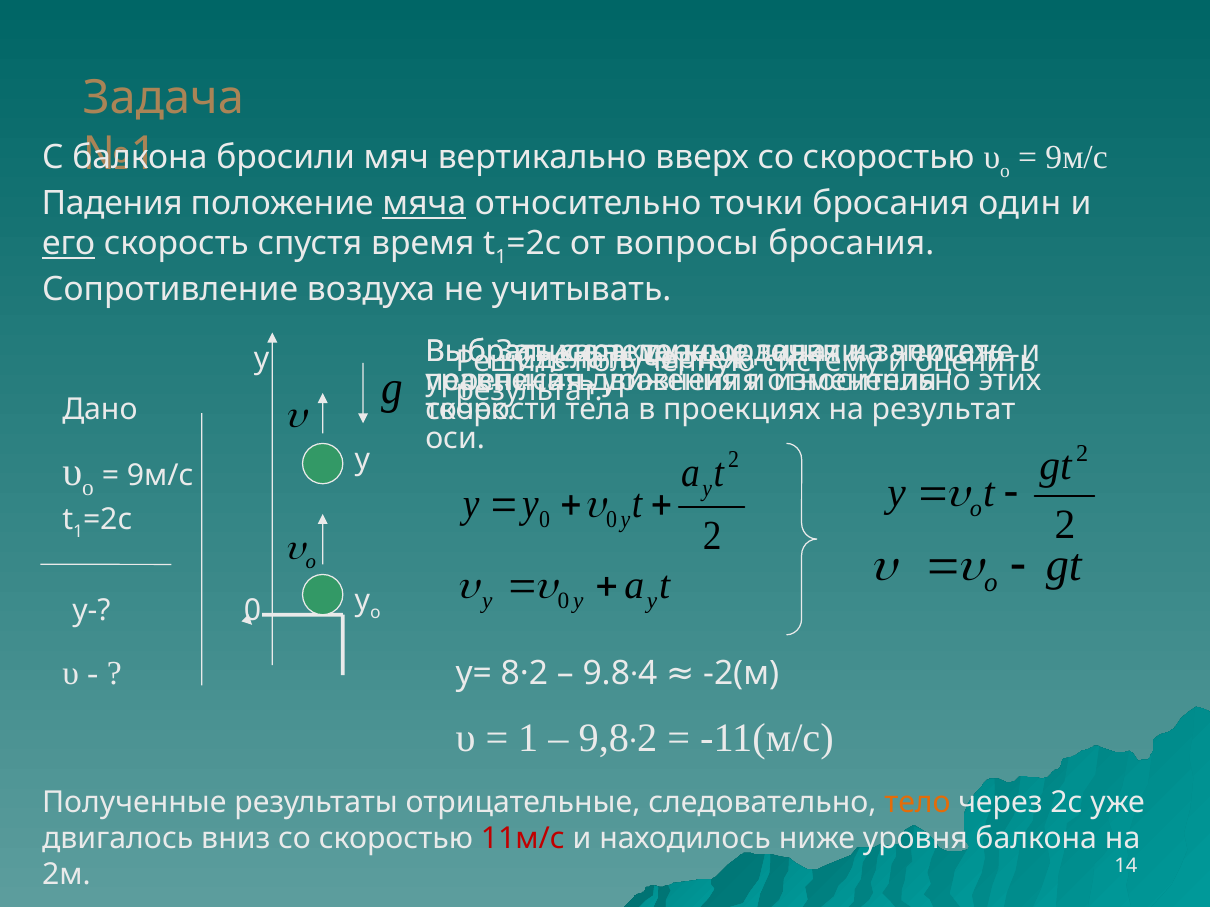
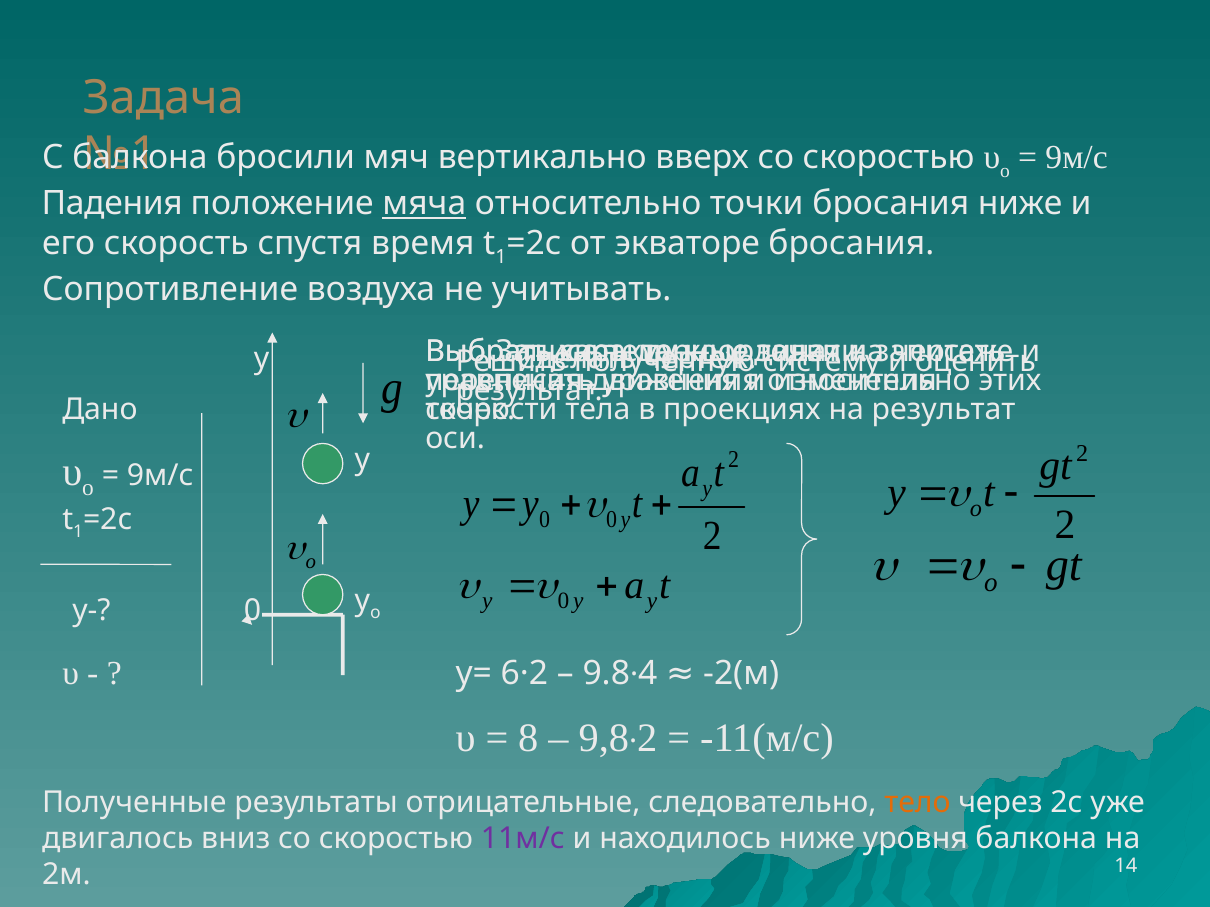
бросания один: один -> ниже (1020, 204)
его underline: present -> none (69, 244)
вопросы: вопросы -> экваторе (687, 244)
8·2: 8·2 -> 6·2 (524, 674)
1: 1 -> 8 (528, 739)
11м/с colour: red -> purple (523, 839)
